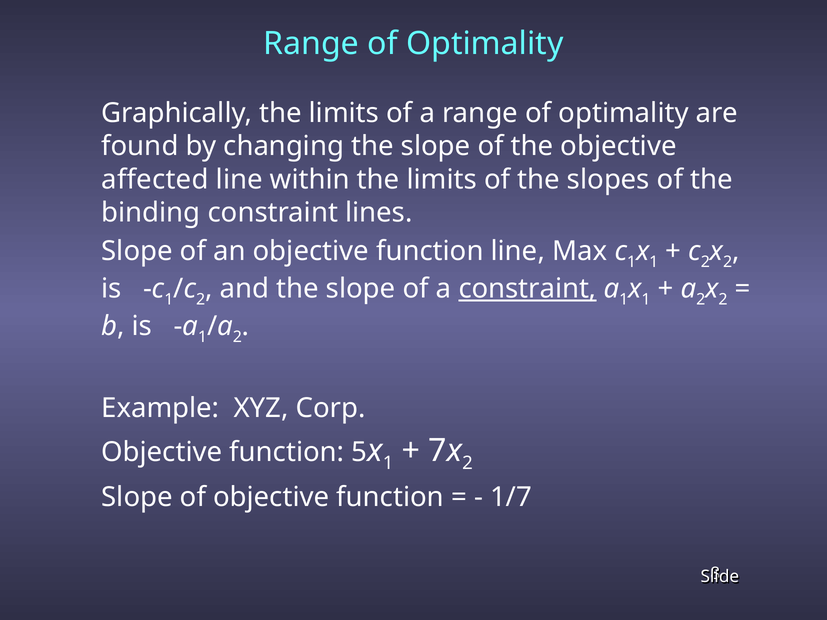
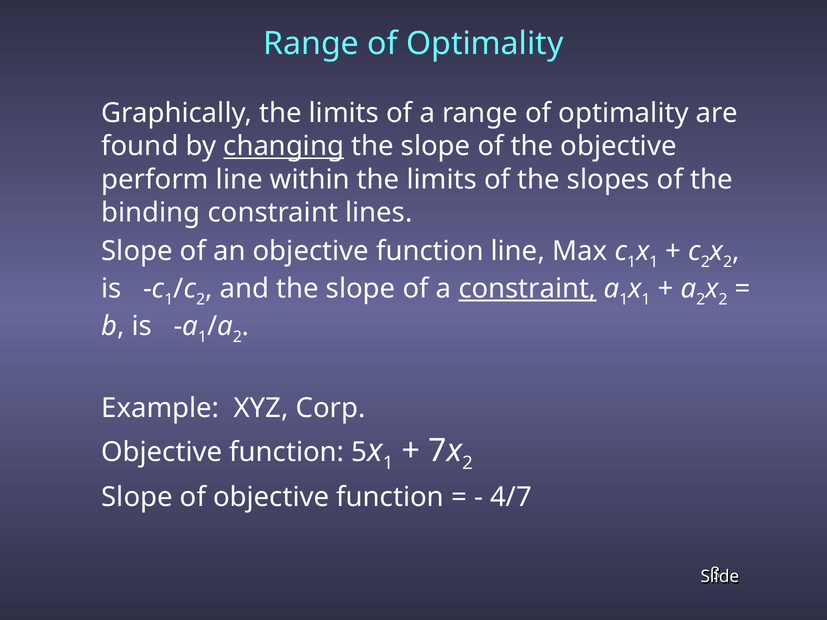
changing underline: none -> present (284, 146)
affected: affected -> perform (155, 180)
1/7: 1/7 -> 4/7 (511, 497)
